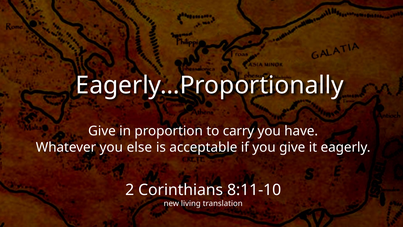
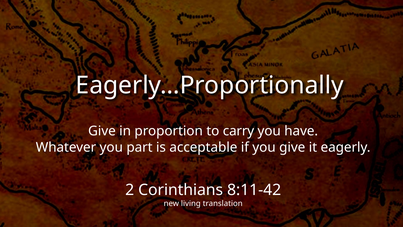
else: else -> part (139, 147)
8:11-10: 8:11-10 -> 8:11-42 (254, 190)
